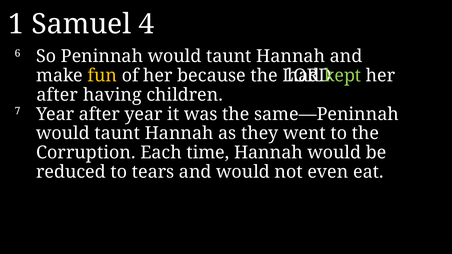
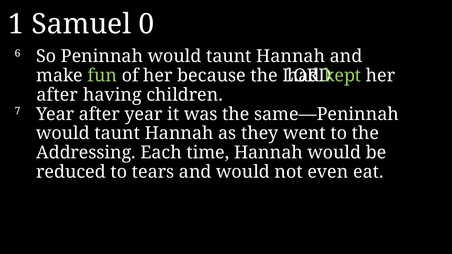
4: 4 -> 0 (146, 24)
fun colour: yellow -> light green (102, 76)
Corruption: Corruption -> Addressing (86, 153)
